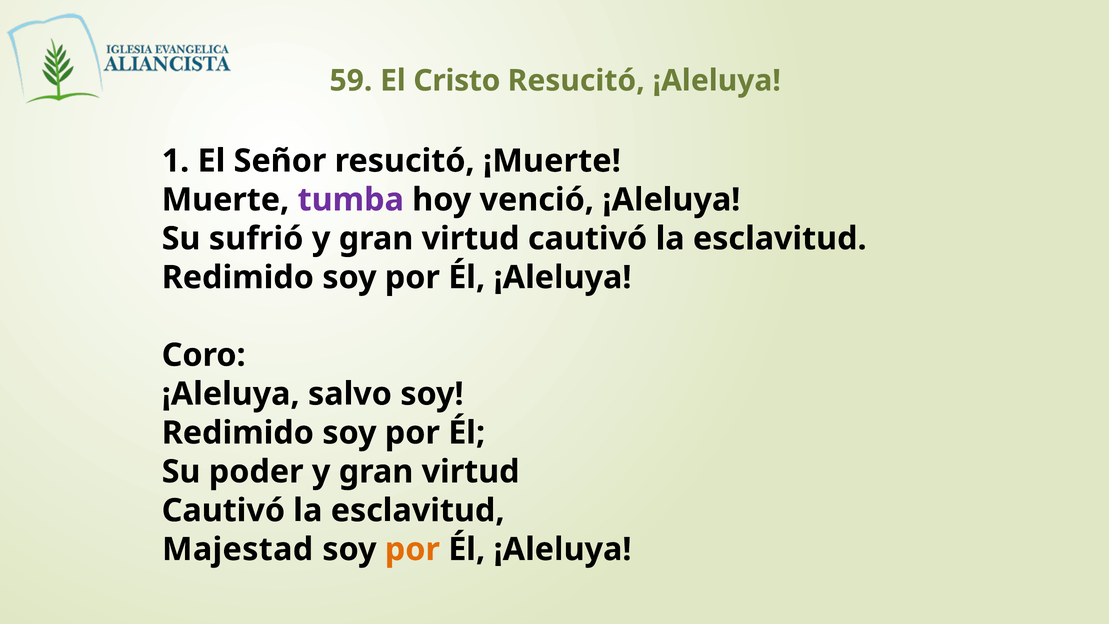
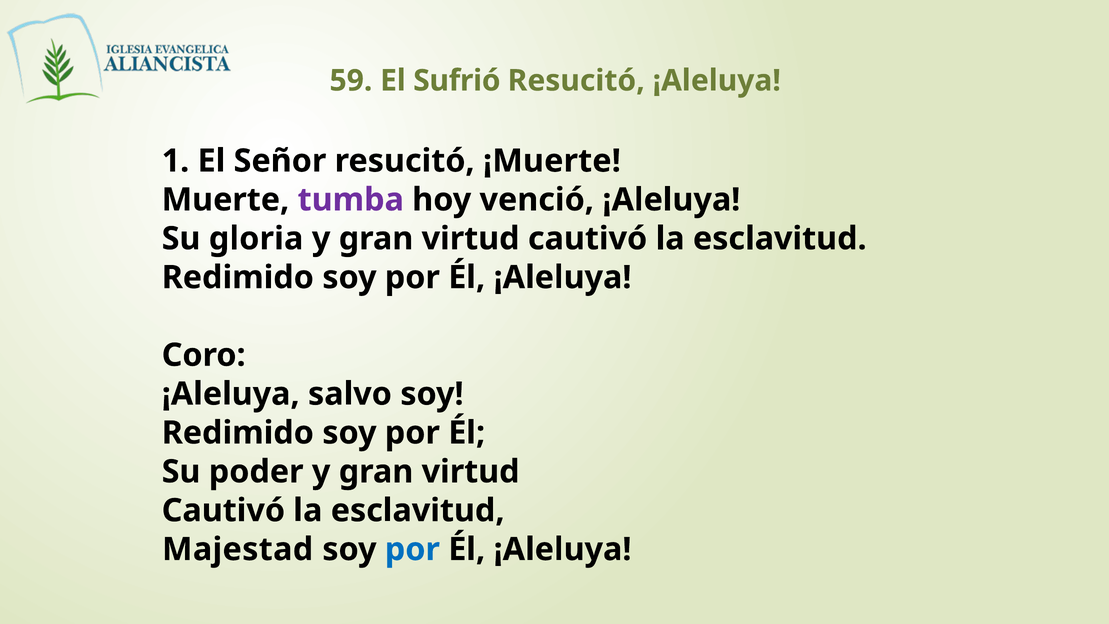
Cristo: Cristo -> Sufrió (457, 81)
sufrió: sufrió -> gloria (256, 239)
por colour: orange -> blue (412, 549)
